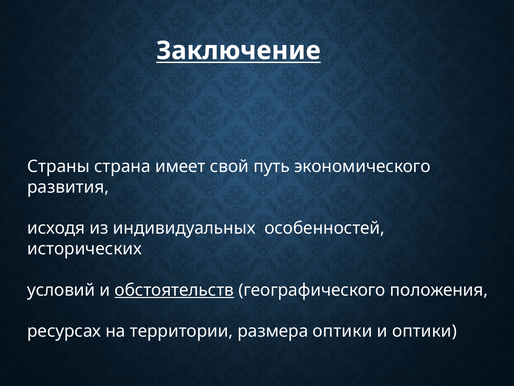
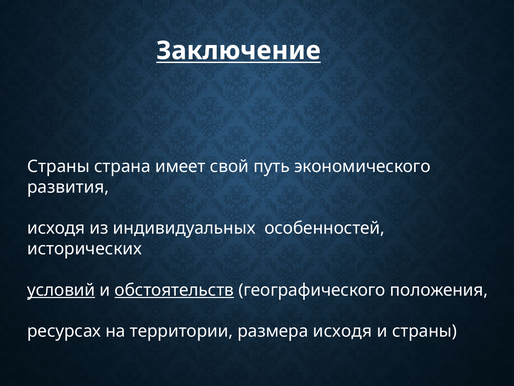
условий underline: none -> present (61, 290)
размера оптики: оптики -> исходя (342, 331)
и оптики: оптики -> страны (425, 331)
